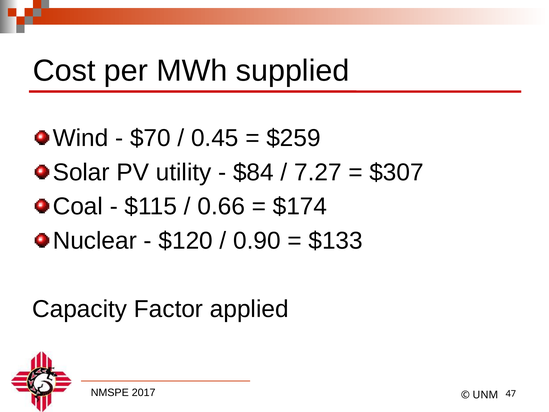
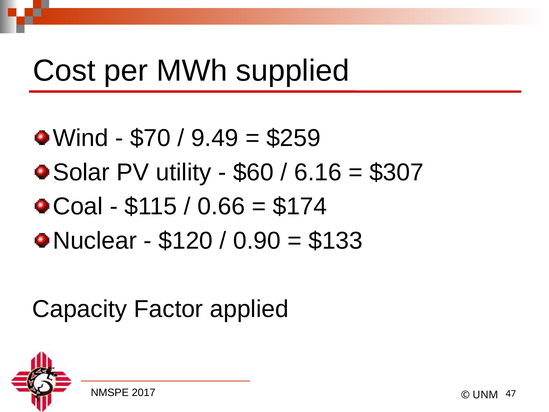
0.45: 0.45 -> 9.49 (215, 138)
$84: $84 -> $60 (253, 172)
7.27: 7.27 -> 6.16 (318, 172)
